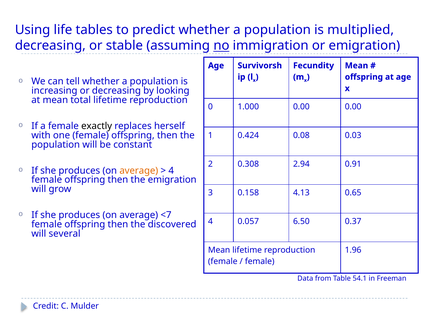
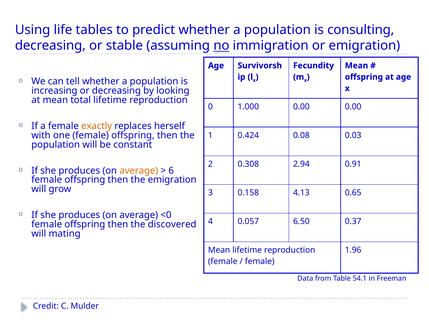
multiplied: multiplied -> consulting (361, 30)
exactly colour: black -> orange (97, 126)
4: 4 -> 6 (171, 170)
<7: <7 -> <0 (166, 215)
several: several -> mating (65, 233)
